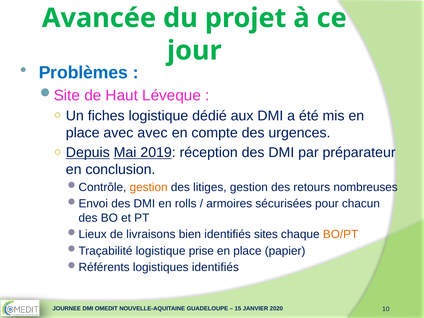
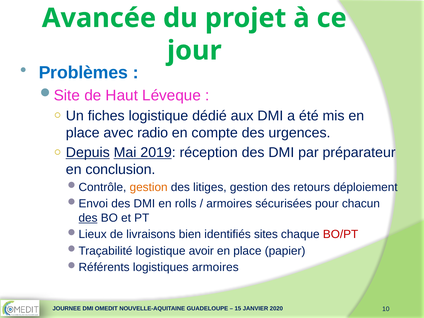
avec avec: avec -> radio (153, 133)
nombreuses: nombreuses -> déploiement (366, 187)
des underline: none -> present (88, 218)
BO/PT colour: orange -> red (341, 234)
prise: prise -> avoir (201, 251)
logistiques identifiés: identifiés -> armoires (215, 267)
